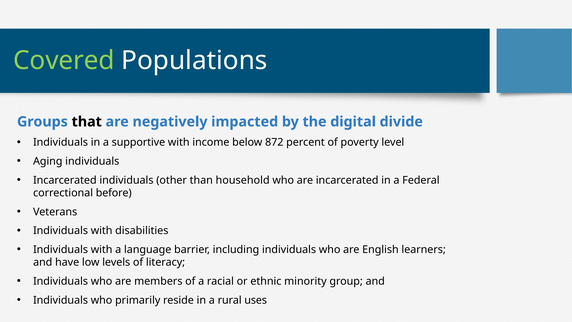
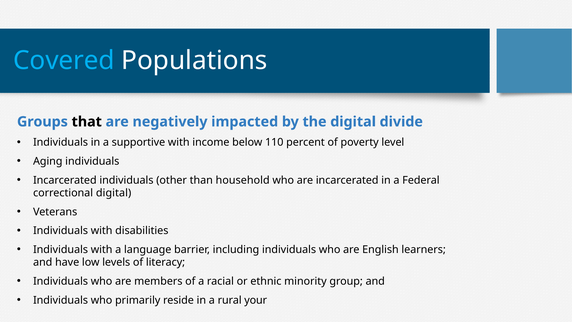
Covered colour: light green -> light blue (64, 61)
872: 872 -> 110 (274, 142)
correctional before: before -> digital (114, 193)
uses: uses -> your (256, 300)
